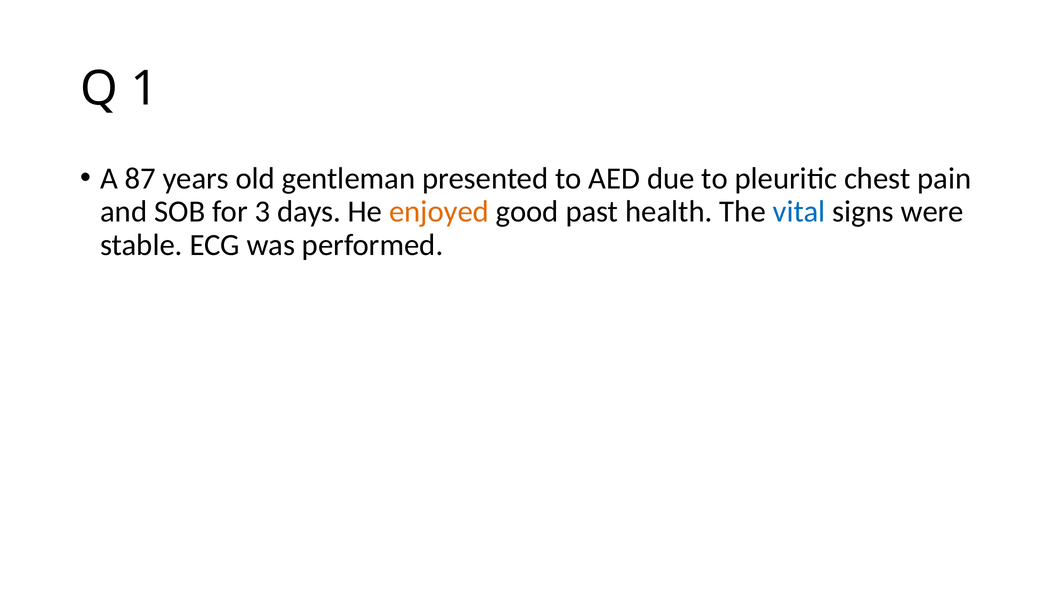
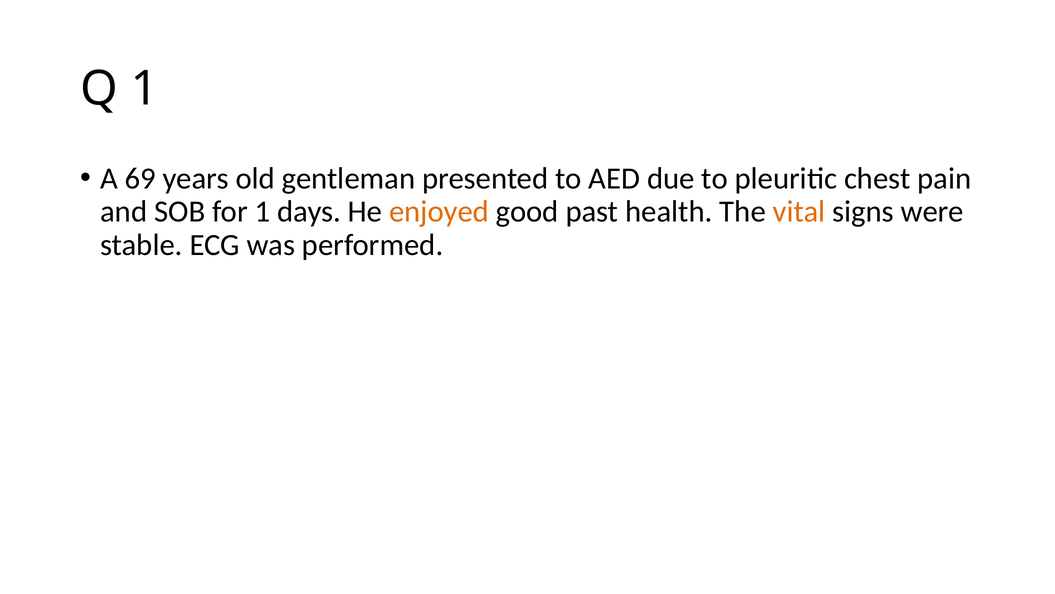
87: 87 -> 69 (140, 178)
for 3: 3 -> 1 (262, 212)
vital colour: blue -> orange (799, 212)
